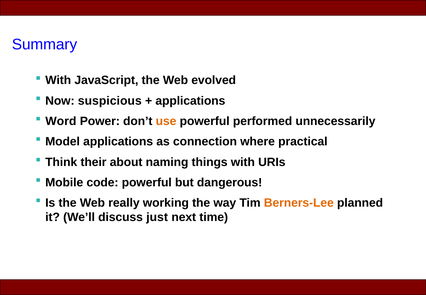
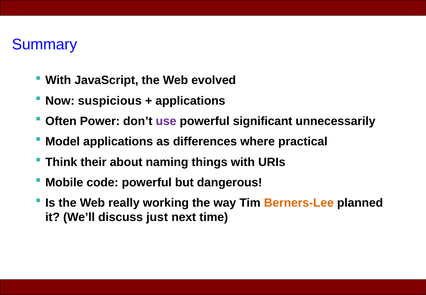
Word: Word -> Often (61, 121)
use colour: orange -> purple (166, 121)
performed: performed -> significant (263, 121)
connection: connection -> differences (205, 142)
